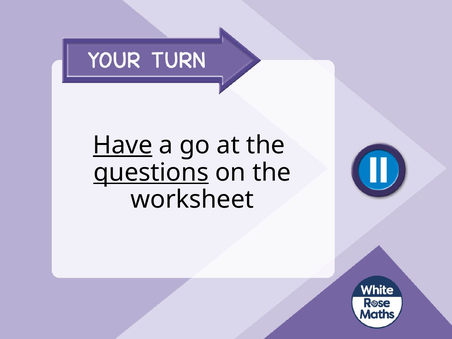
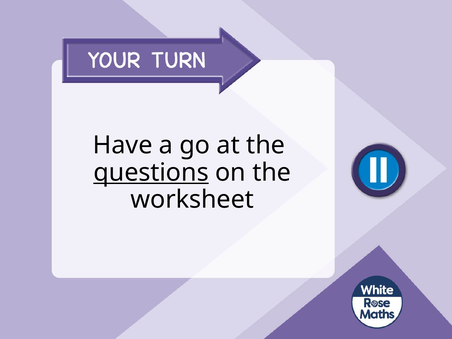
Have underline: present -> none (123, 145)
